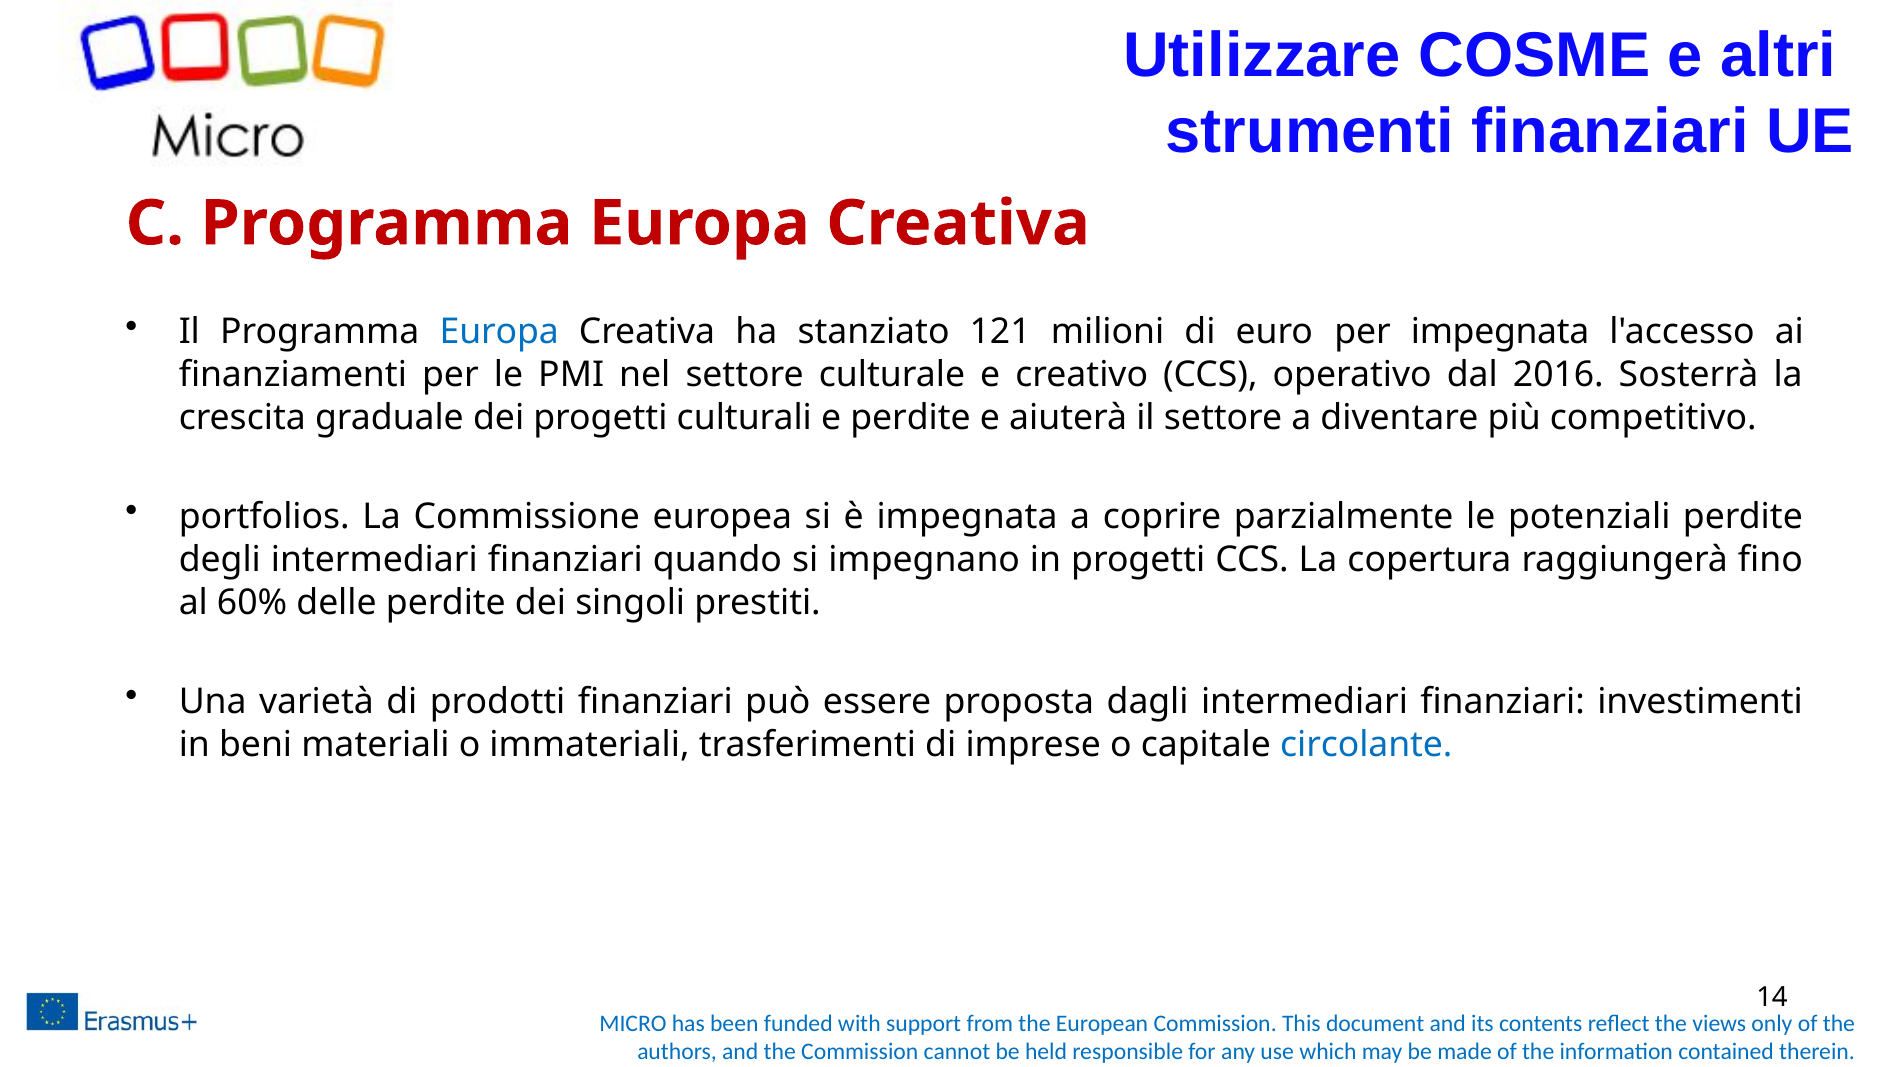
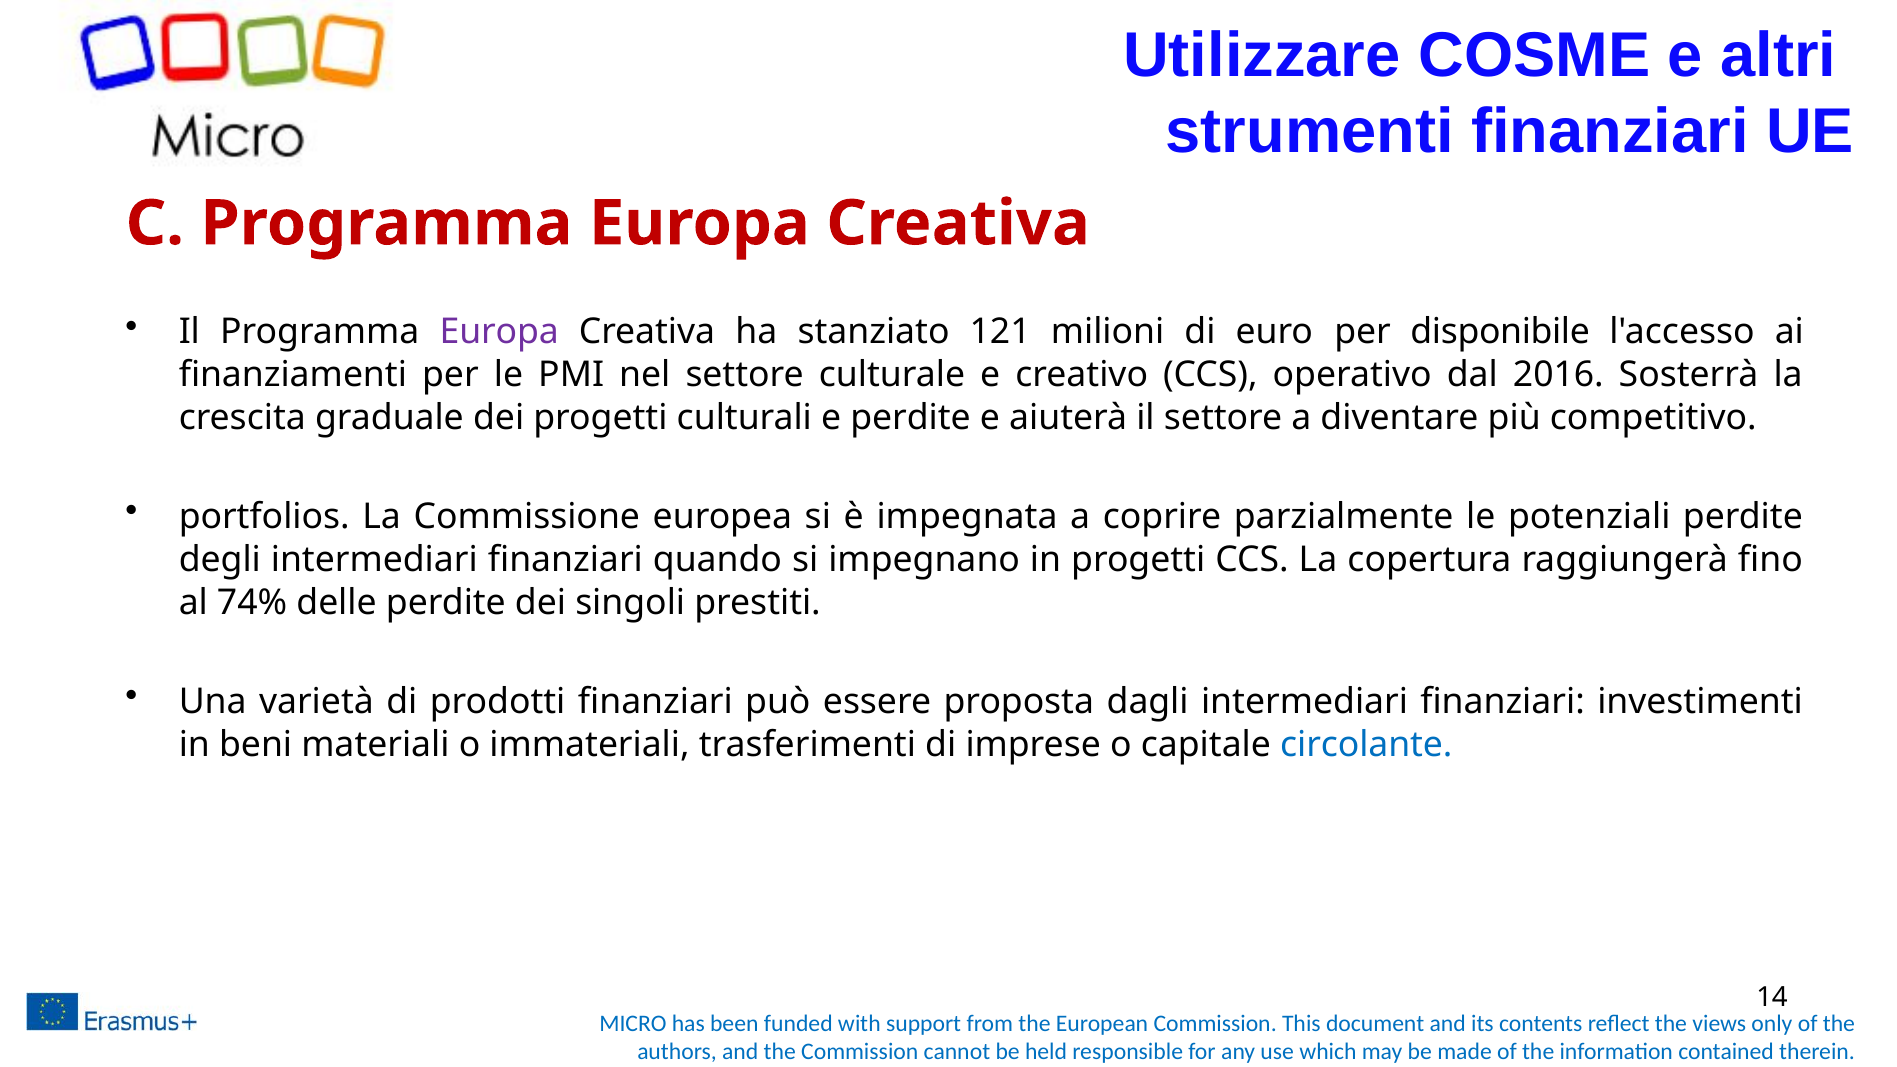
Europa colour: blue -> purple (499, 332)
per impegnata: impegnata -> disponibile (1500, 332)
60%: 60% -> 74% (252, 602)
